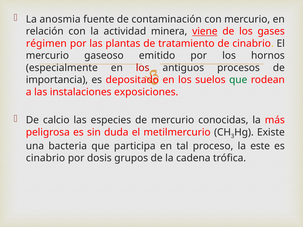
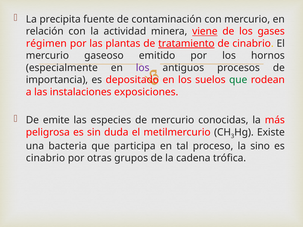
anosmia: anosmia -> precipita (60, 19)
tratamiento underline: none -> present (186, 44)
los colour: red -> purple (143, 68)
calcio: calcio -> emite (56, 120)
este: este -> sino (260, 146)
dosis: dosis -> otras (99, 158)
